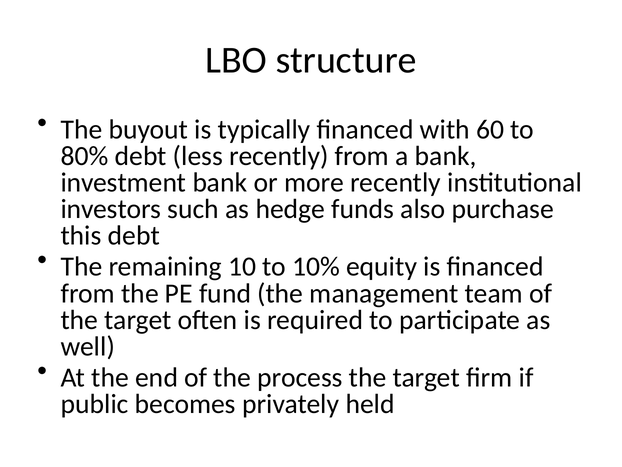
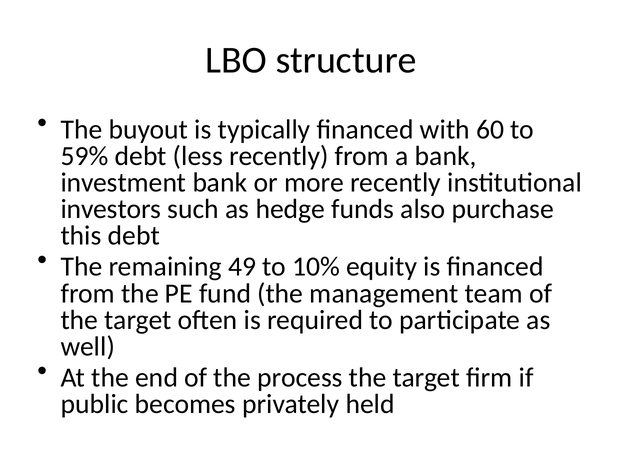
80%: 80% -> 59% (85, 156)
10: 10 -> 49 (242, 267)
